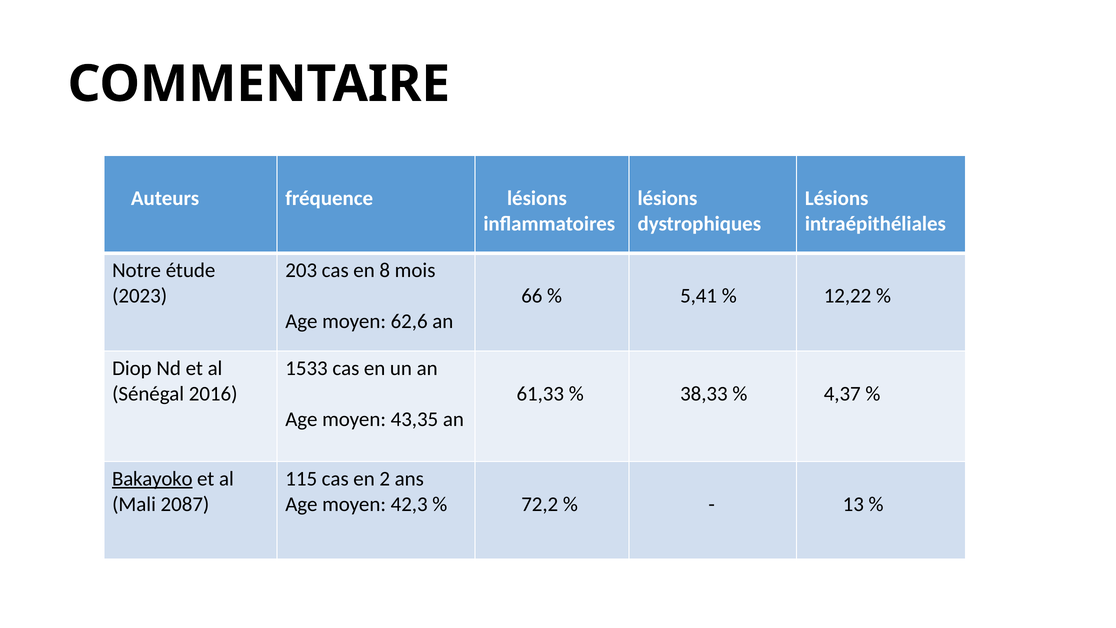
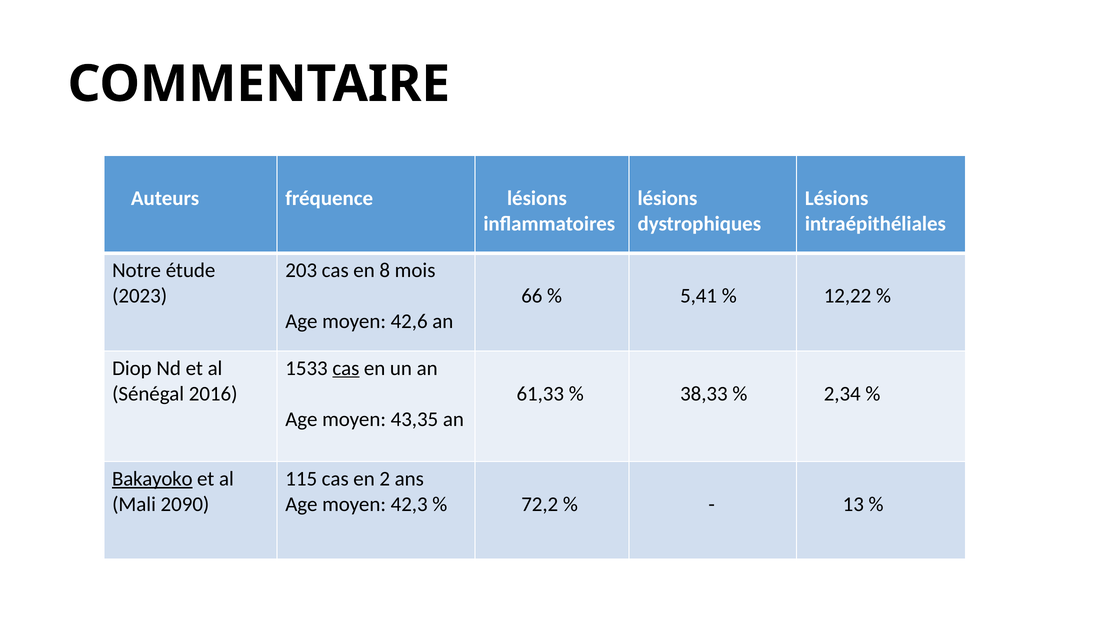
62,6: 62,6 -> 42,6 (409, 321)
cas underline: none -> present (346, 368)
4,37: 4,37 -> 2,34 (842, 394)
2087: 2087 -> 2090 (185, 504)
